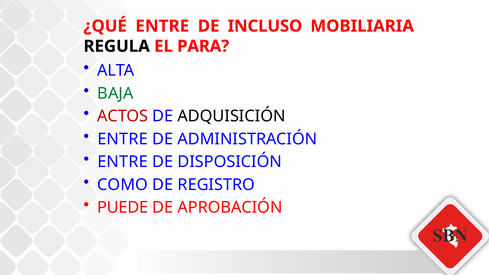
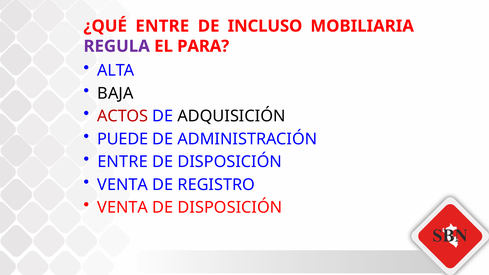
REGULA colour: black -> purple (117, 46)
BAJA colour: green -> black (116, 93)
ENTRE: ENTRE -> PUEDE (123, 139)
COMO: COMO -> VENTA (123, 185)
PUEDE: PUEDE -> VENTA (123, 207)
APROBACIÓN: APROBACIÓN -> DISPOSICIÓN (230, 207)
